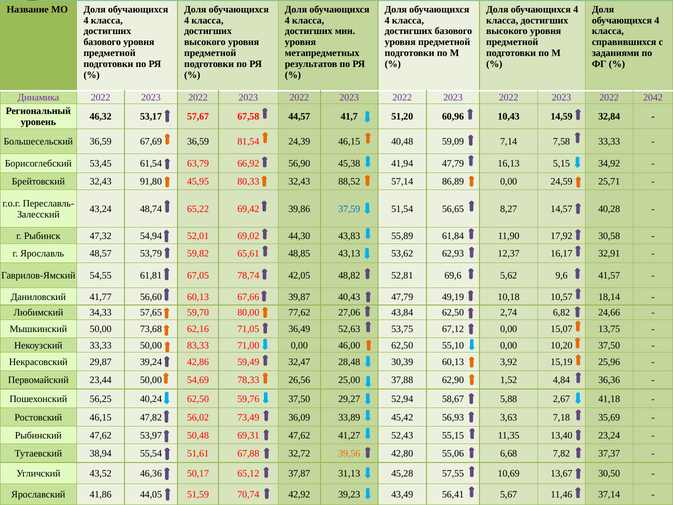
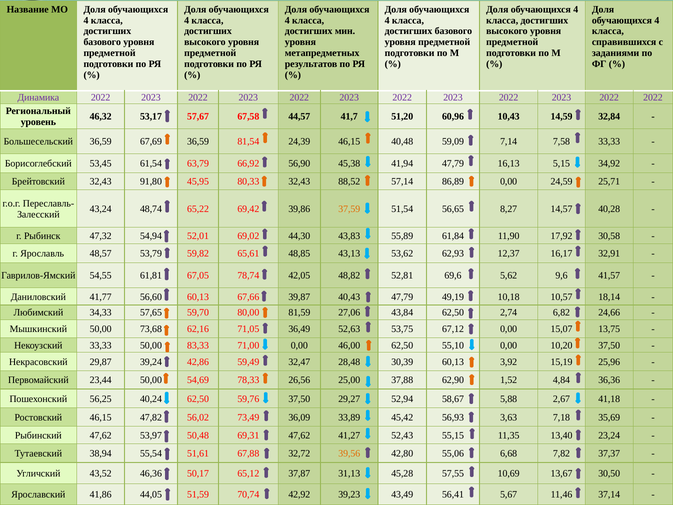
2022 2042: 2042 -> 2022 (653, 97)
37,59 colour: blue -> orange (349, 209)
77,62: 77,62 -> 81,59 (299, 313)
